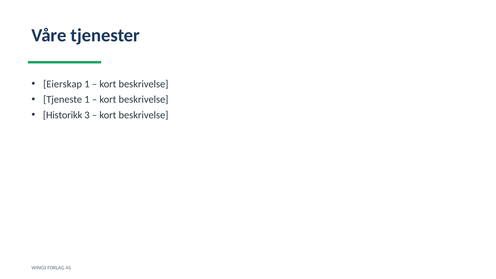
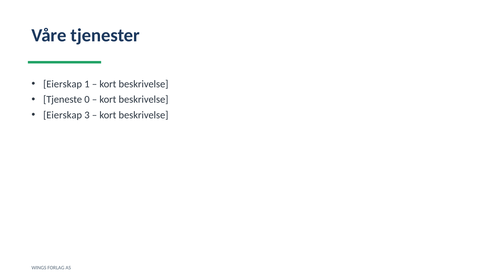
Tjeneste 1: 1 -> 0 (87, 100)
Historikk: Historikk -> Eierskap (63, 115)
